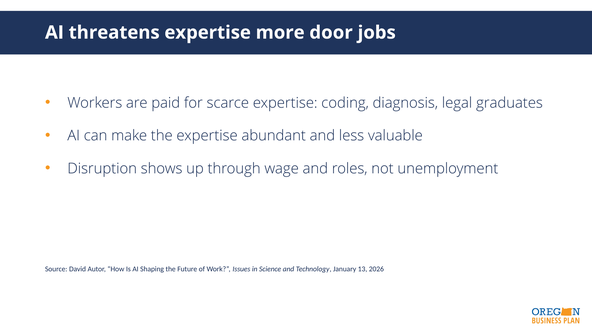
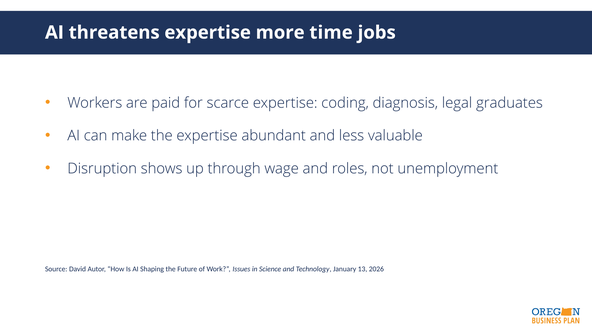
door: door -> time (331, 33)
